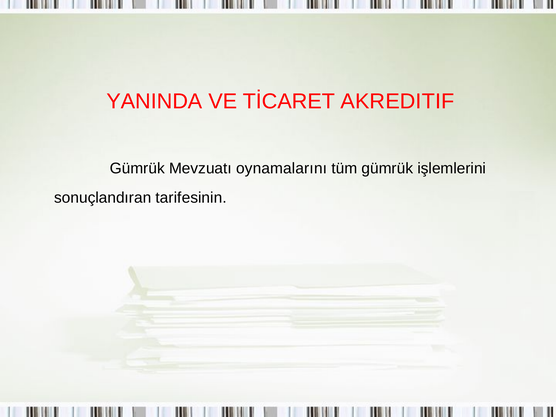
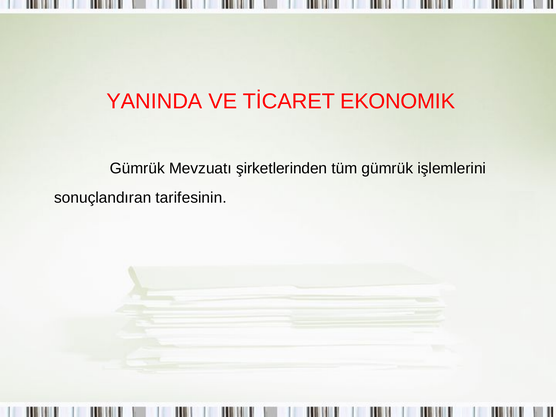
AKREDITIF: AKREDITIF -> EKONOMIK (398, 101)
oynamalarını: oynamalarını -> şirketlerinden (282, 169)
